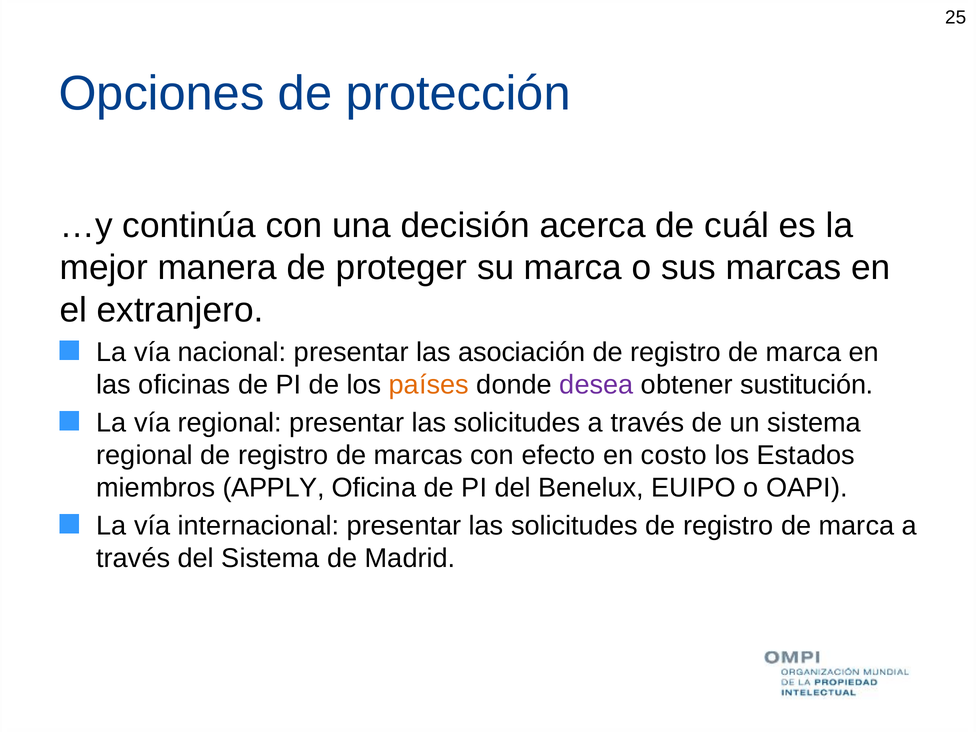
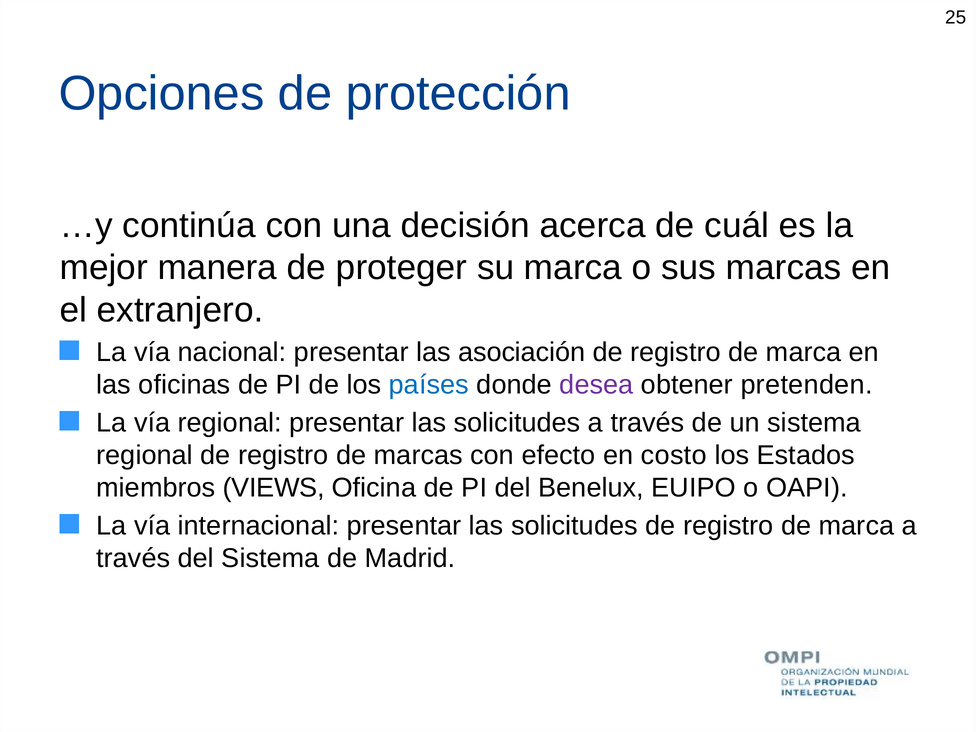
países colour: orange -> blue (429, 385)
sustitución: sustitución -> pretenden (807, 385)
APPLY: APPLY -> VIEWS (274, 488)
